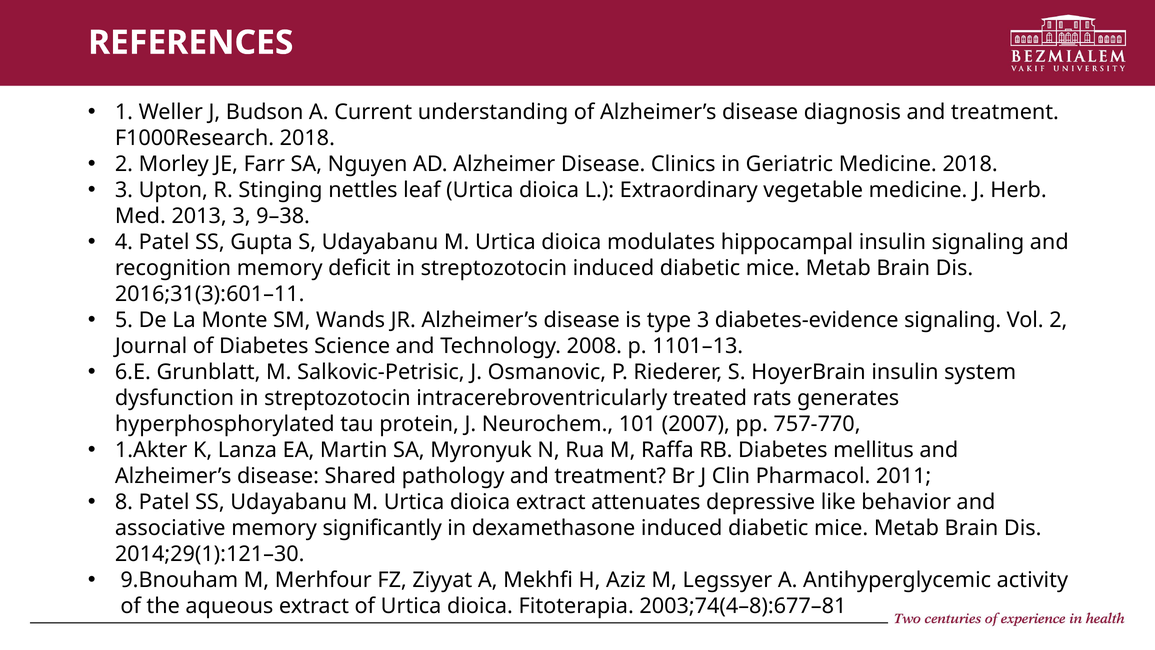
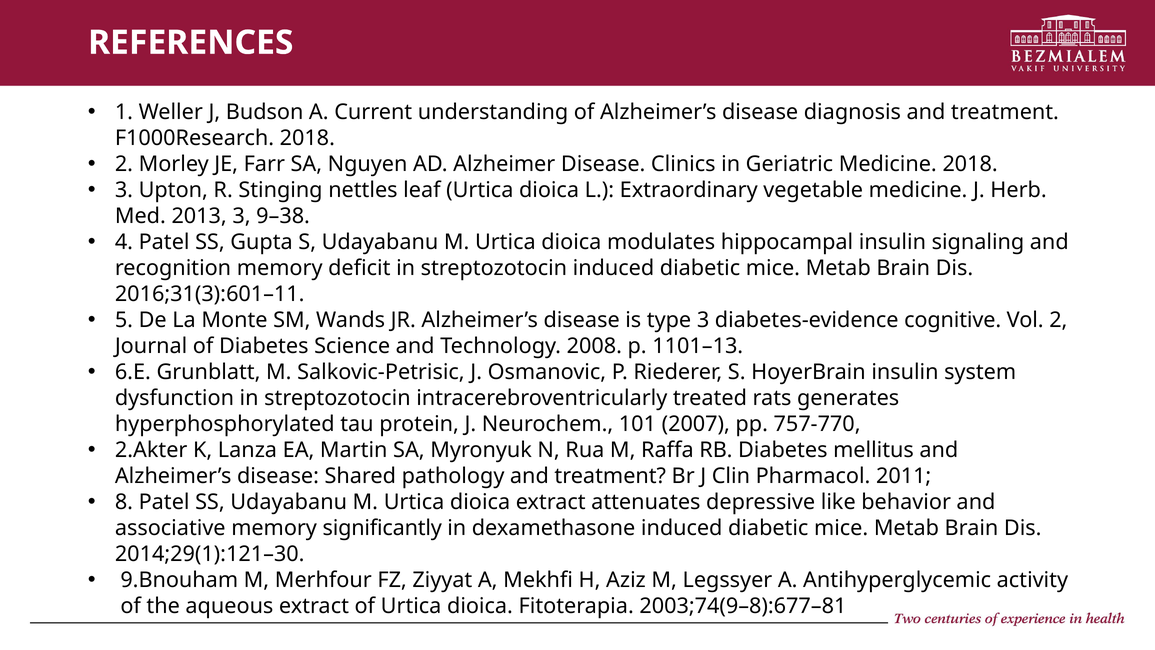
diabetes-evidence signaling: signaling -> cognitive (953, 320)
1.Akter: 1.Akter -> 2.Akter (151, 450)
2003;74(4–8):677–81: 2003;74(4–8):677–81 -> 2003;74(9–8):677–81 (743, 606)
